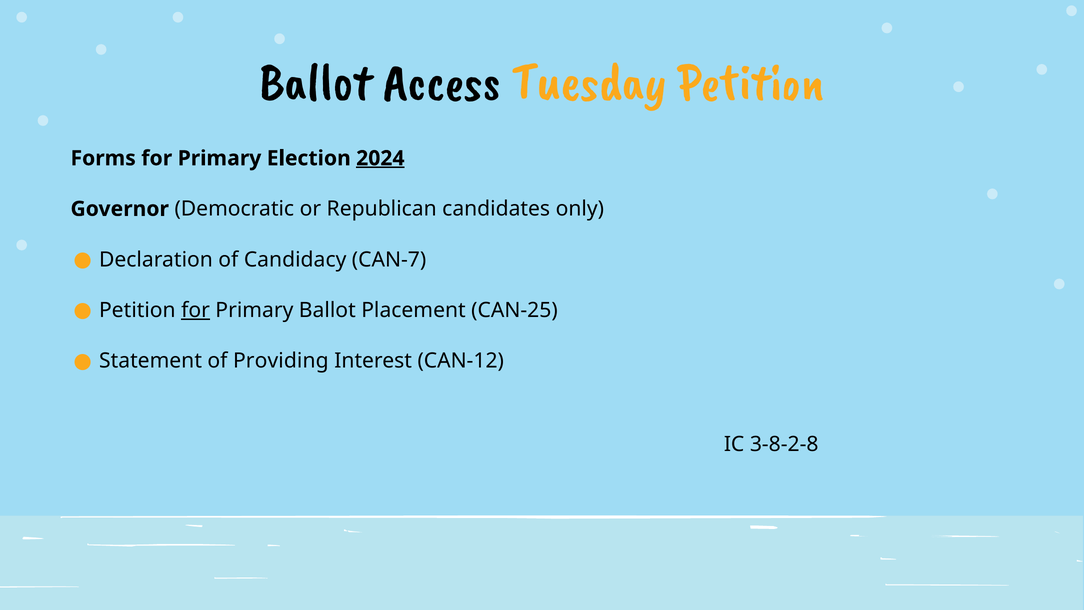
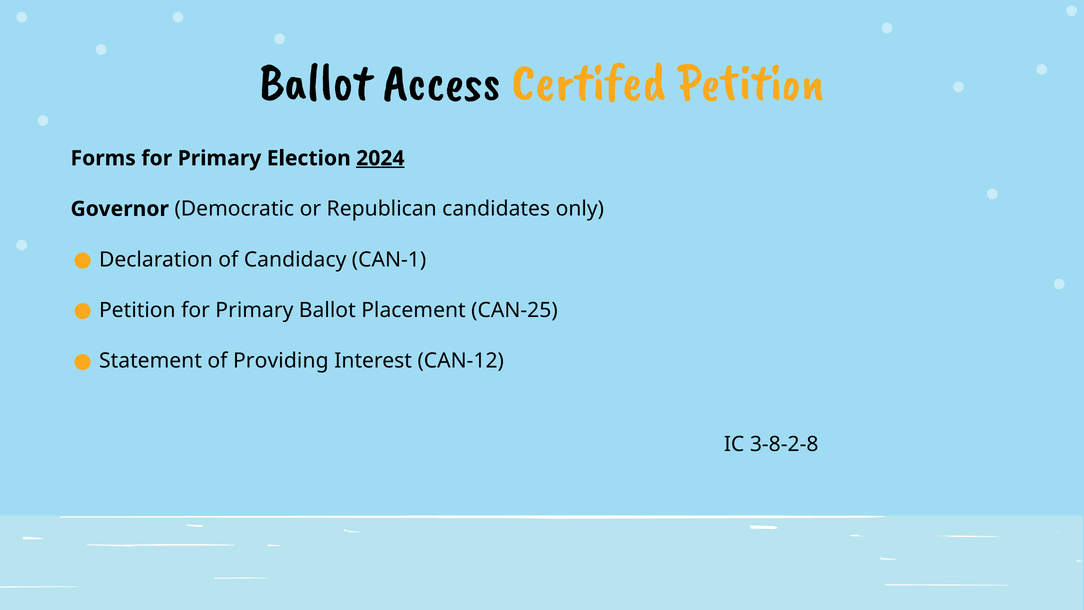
Tuesday: Tuesday -> Certifed (589, 82)
CAN-7: CAN-7 -> CAN-1 (389, 259)
for underline: present -> none (196, 310)
